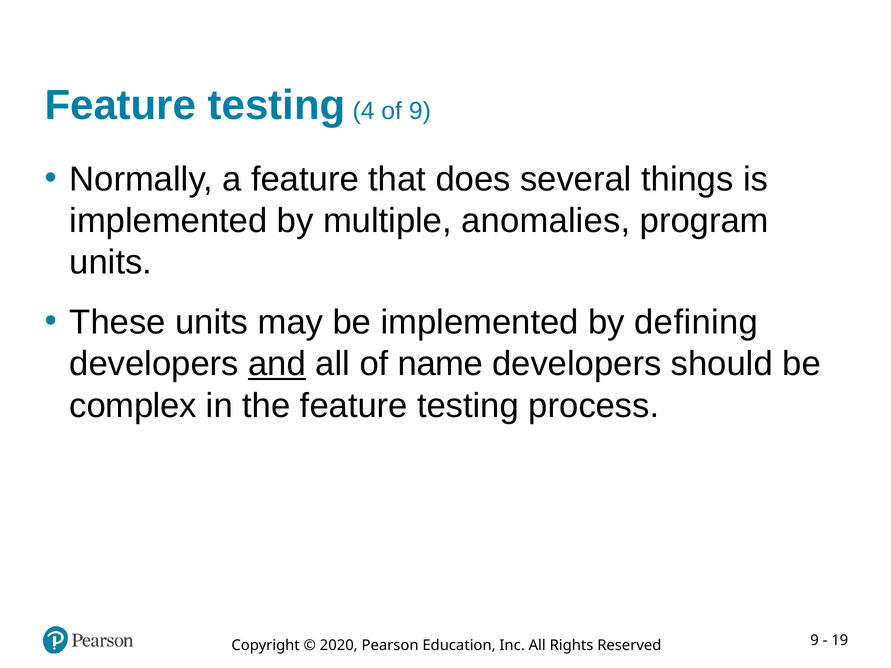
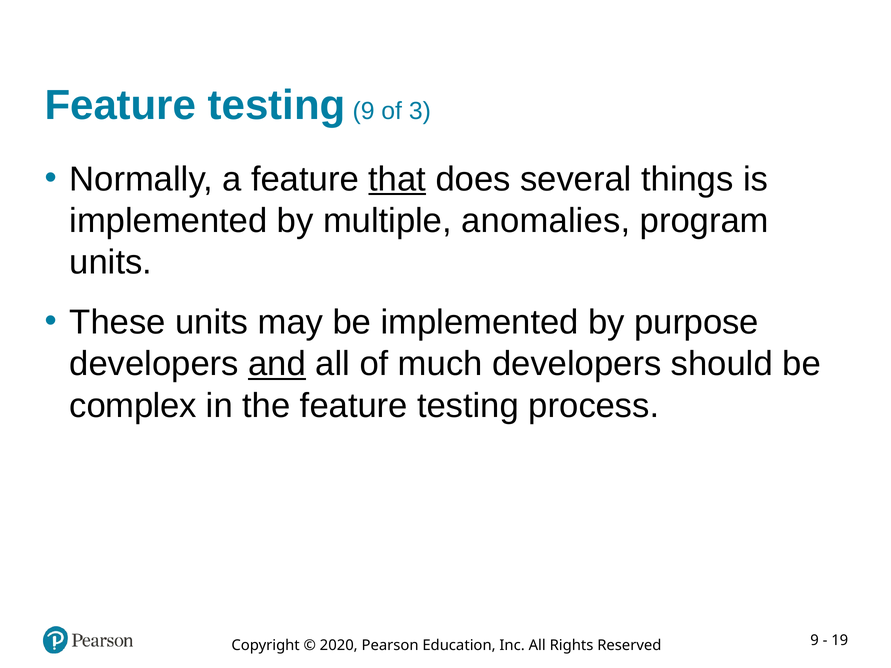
testing 4: 4 -> 9 (364, 111)
of 9: 9 -> 3 (420, 111)
that underline: none -> present (397, 179)
defining: defining -> purpose (696, 323)
name: name -> much (440, 364)
